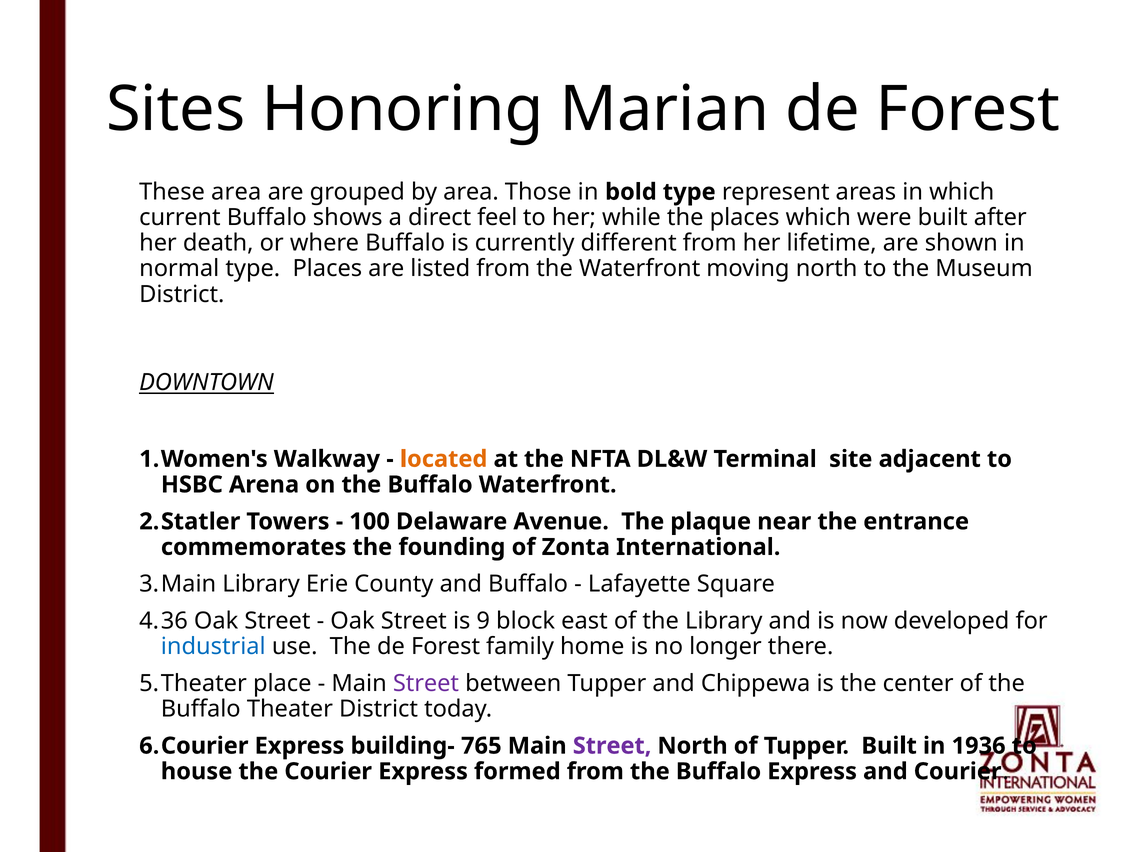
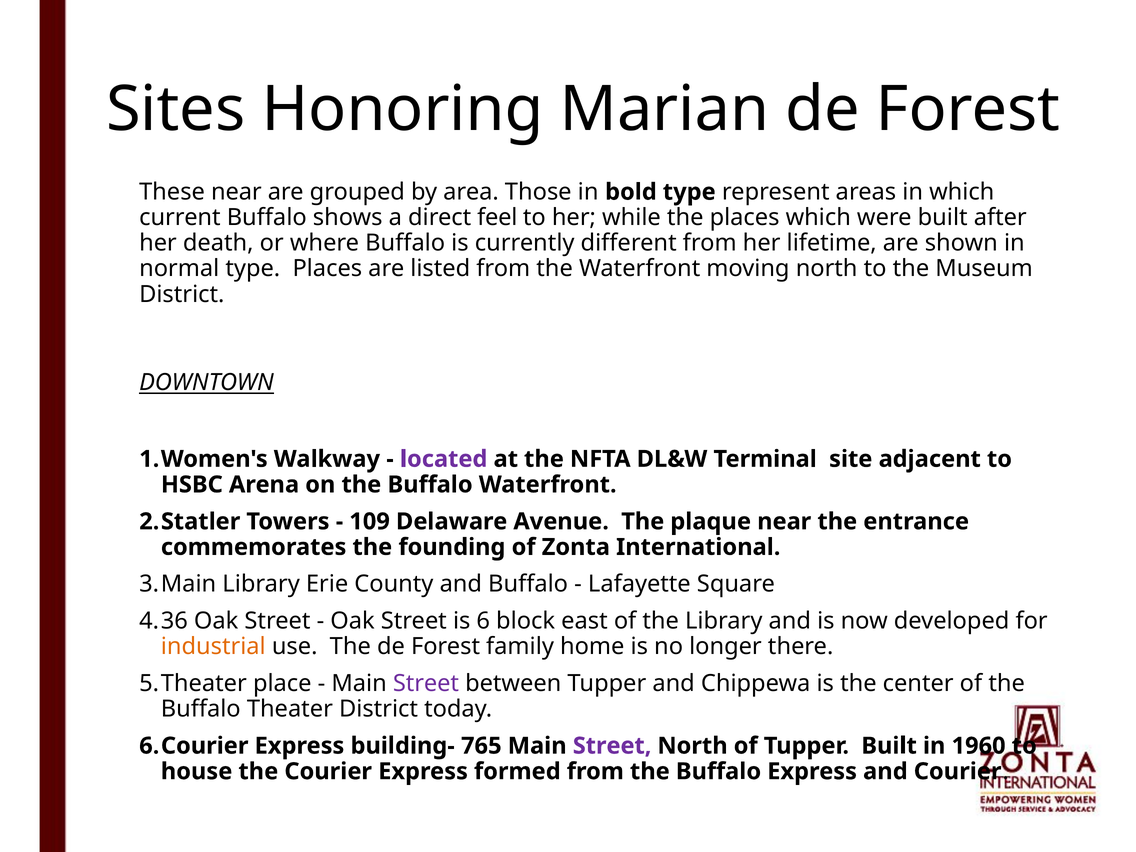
These area: area -> near (236, 192)
located colour: orange -> purple (444, 459)
100: 100 -> 109 (370, 522)
9: 9 -> 6 (483, 621)
industrial colour: blue -> orange (213, 646)
1936: 1936 -> 1960 (979, 746)
